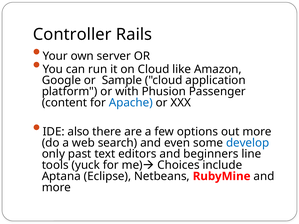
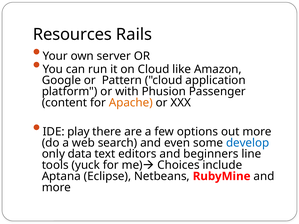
Controller: Controller -> Resources (72, 35)
Sample: Sample -> Pattern (122, 80)
Apache colour: blue -> orange (131, 103)
also: also -> play (78, 132)
past: past -> data (80, 154)
